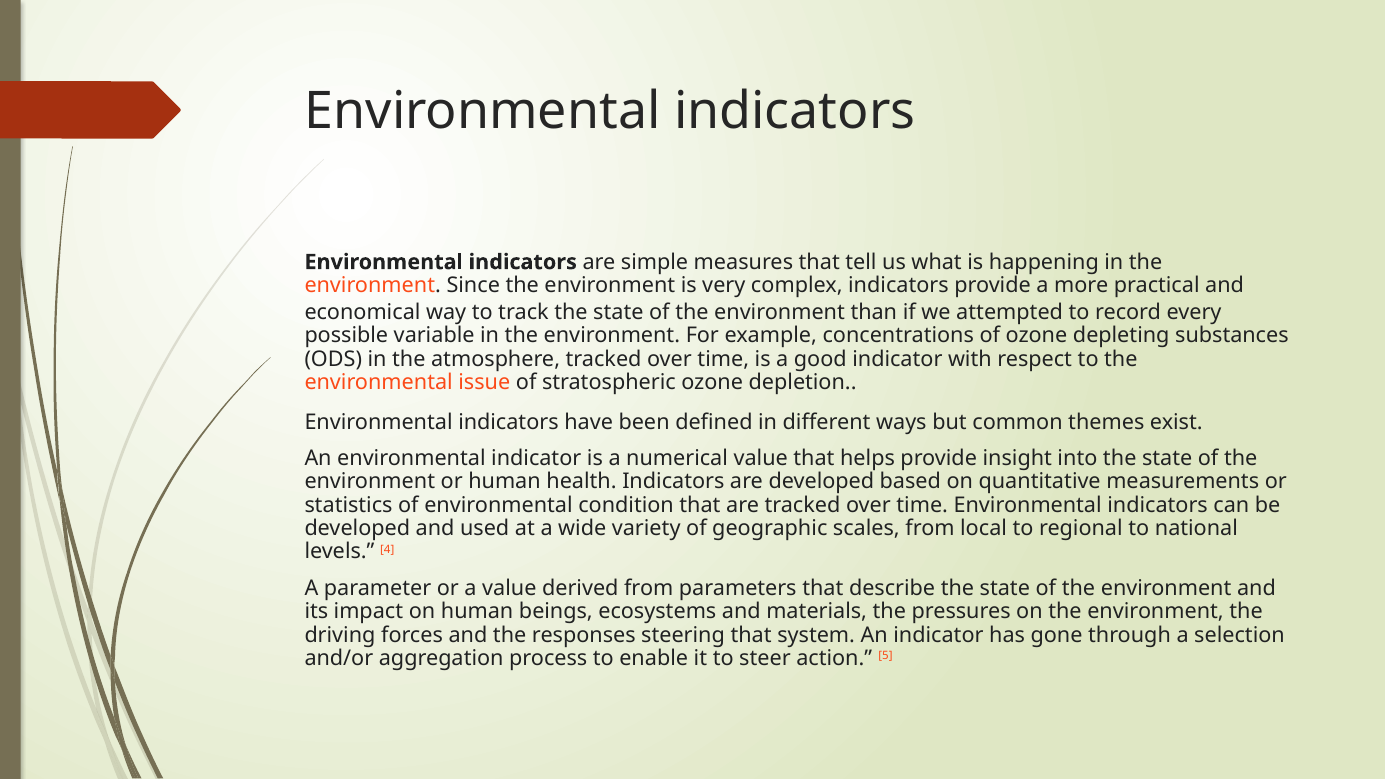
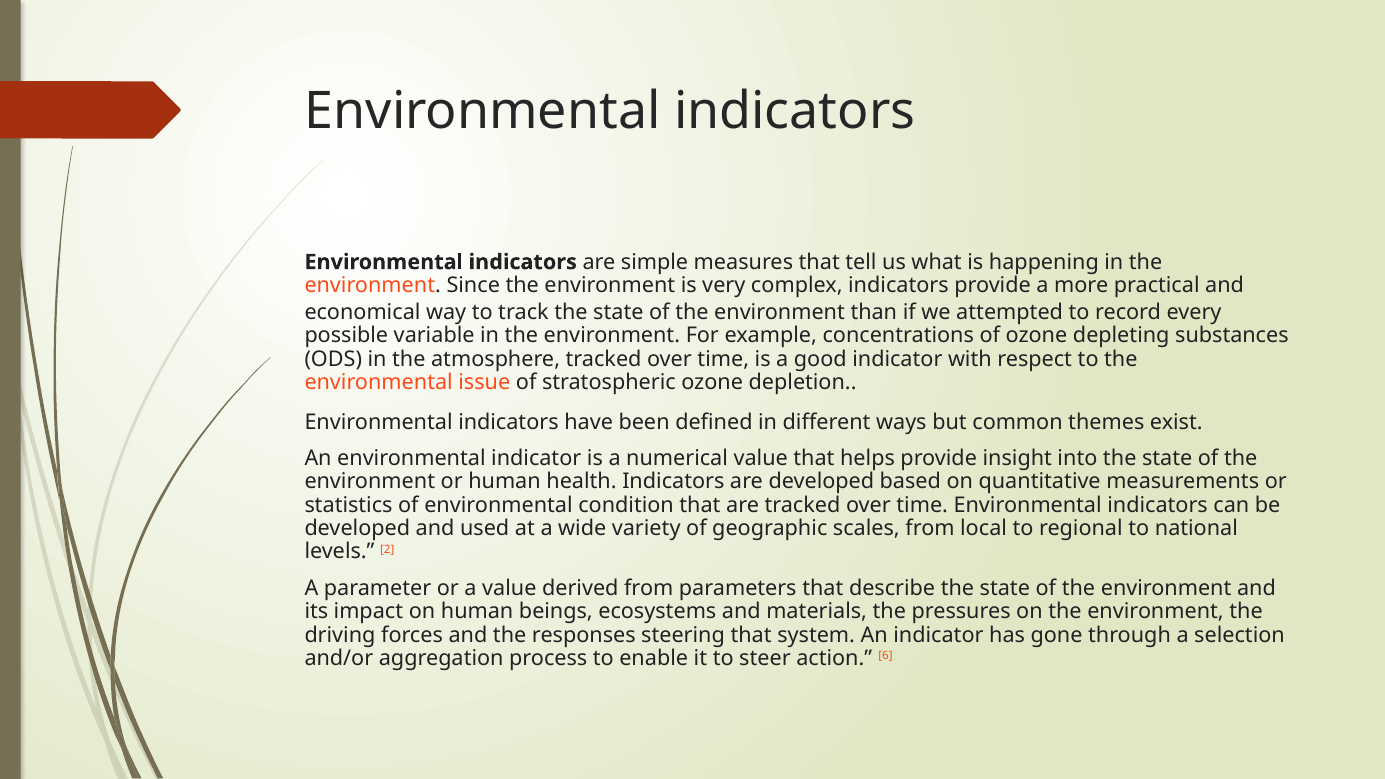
4: 4 -> 2 (387, 549)
5: 5 -> 6 (886, 656)
